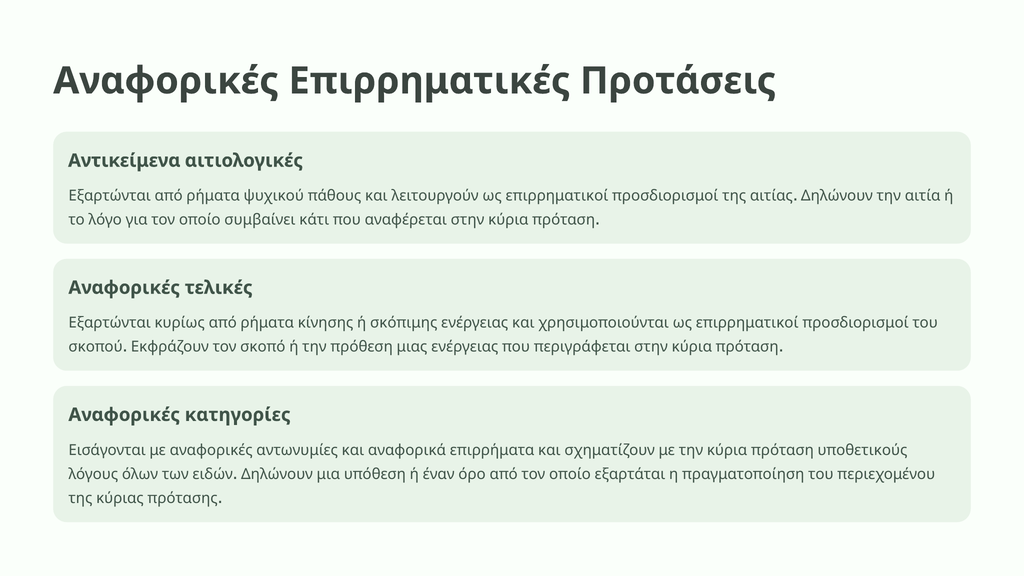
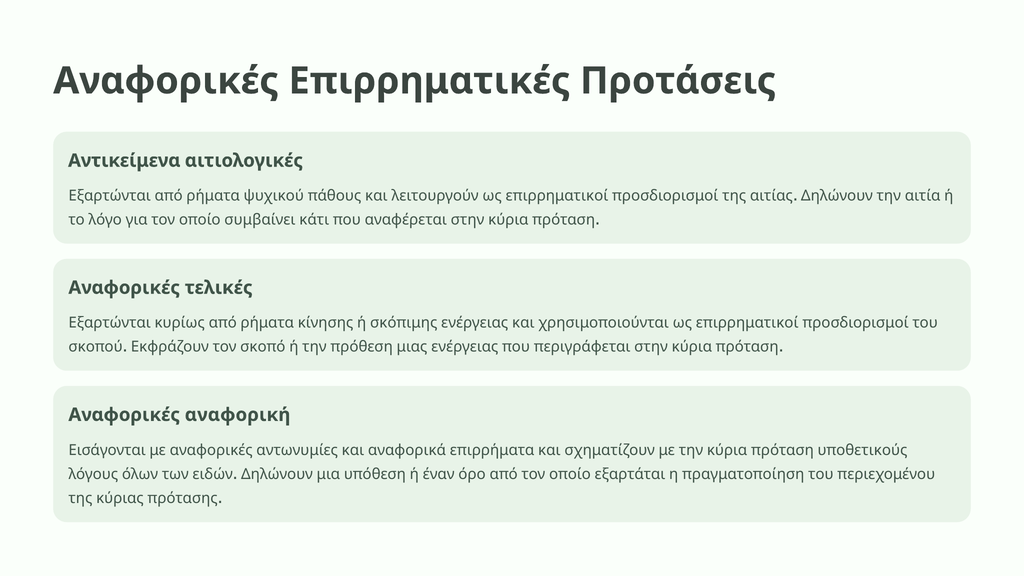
κατηγορίες: κατηγορίες -> αναφορική (238, 415)
